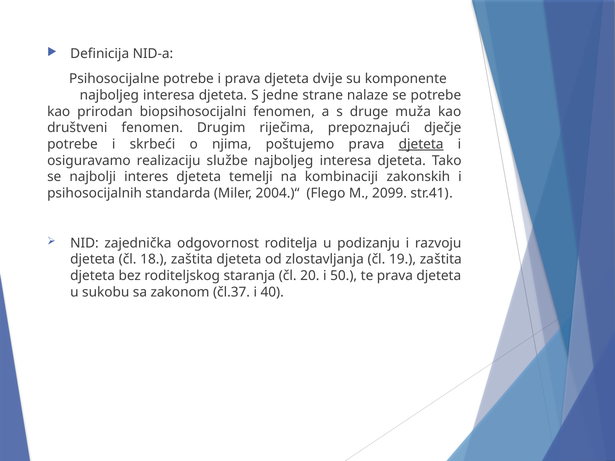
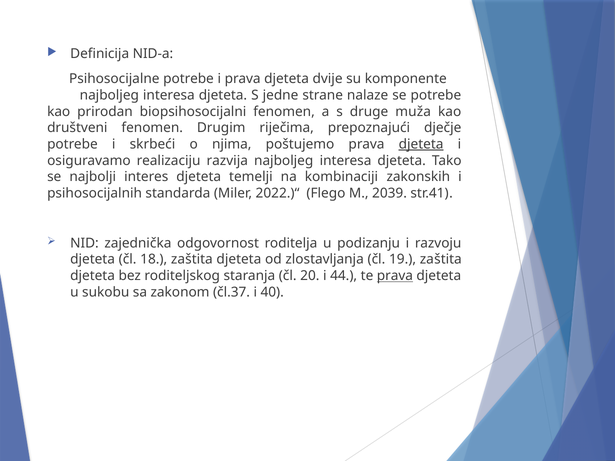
službe: službe -> razvija (227, 161)
2004.)“: 2004.)“ -> 2022.)“ (278, 193)
2099: 2099 -> 2039 (390, 193)
50: 50 -> 44 (344, 276)
prava underline: none -> present (395, 276)
